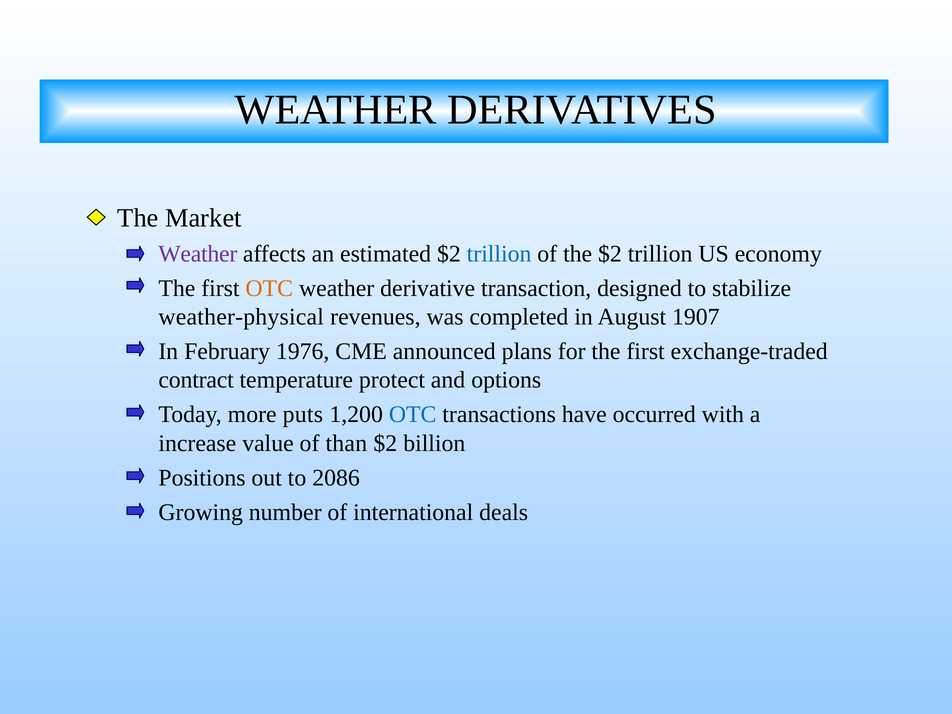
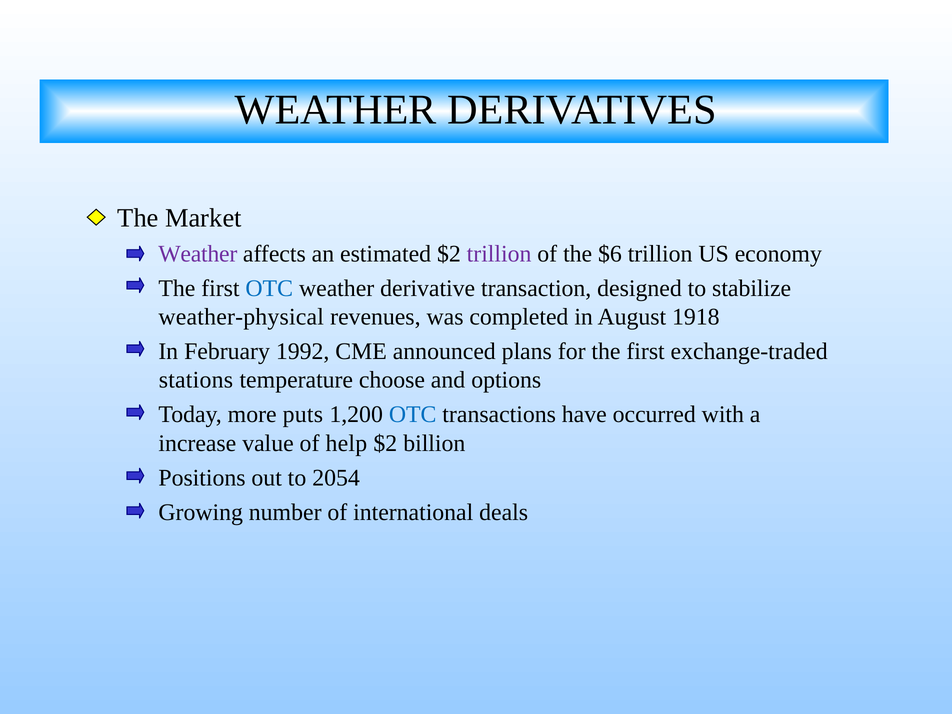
trillion colour: blue -> purple (499, 254)
the $2: $2 -> $6 (610, 254)
OTC colour: orange -> blue (269, 288)
1907: 1907 -> 1918 (696, 317)
1976: 1976 -> 1992 (303, 352)
contract: contract -> stations (196, 380)
protect: protect -> choose (392, 380)
than: than -> help (346, 443)
2086: 2086 -> 2054 (336, 478)
